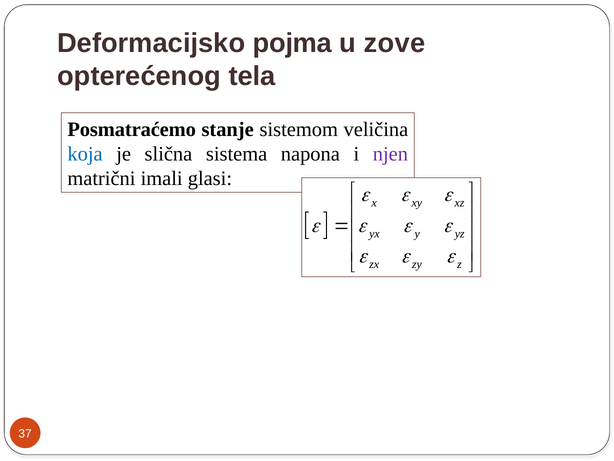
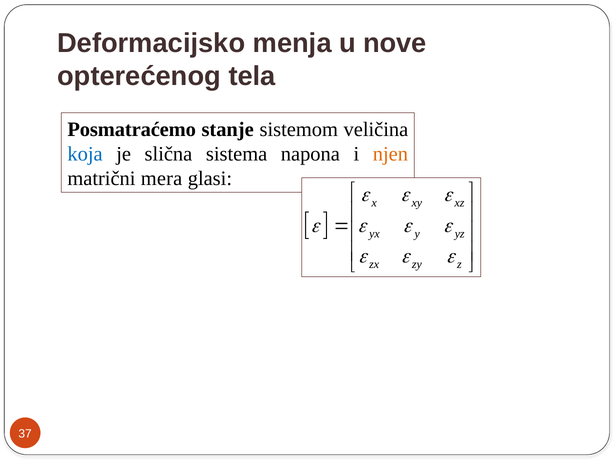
pojma: pojma -> menja (292, 43)
zove: zove -> nove (395, 43)
njen colour: purple -> orange (390, 154)
imali: imali -> mera (162, 178)
